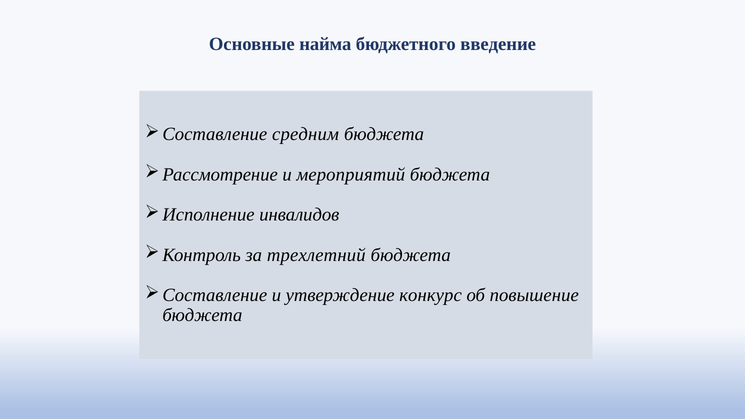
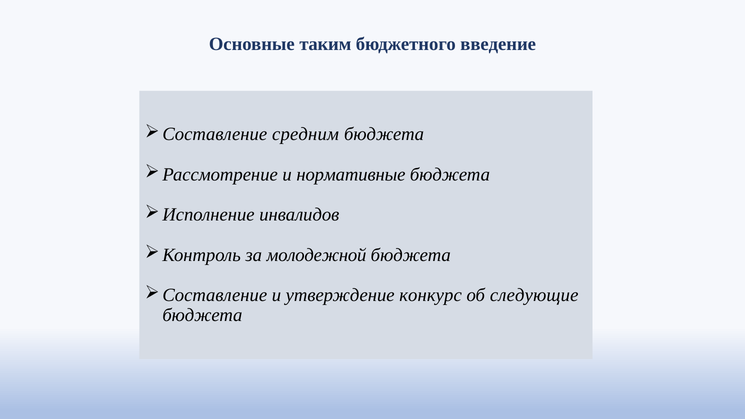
найма: найма -> таким (325, 44)
мероприятий: мероприятий -> нормативные (351, 175)
трехлетний: трехлетний -> молодежной (316, 255)
повышение: повышение -> следующие (534, 295)
